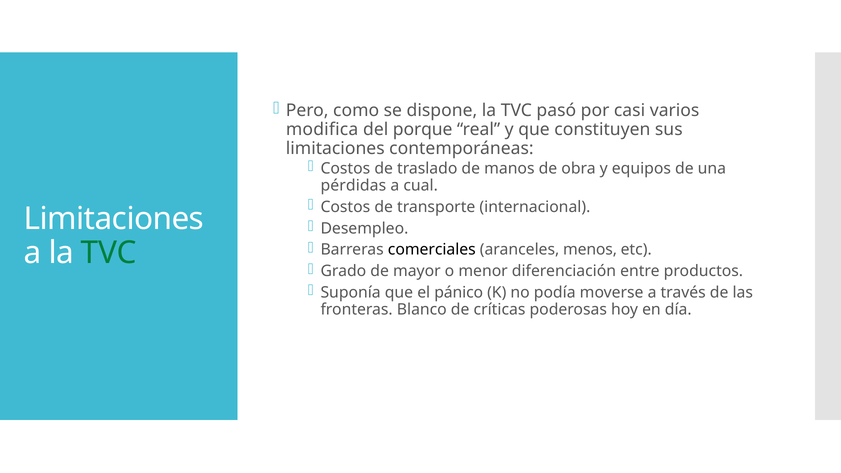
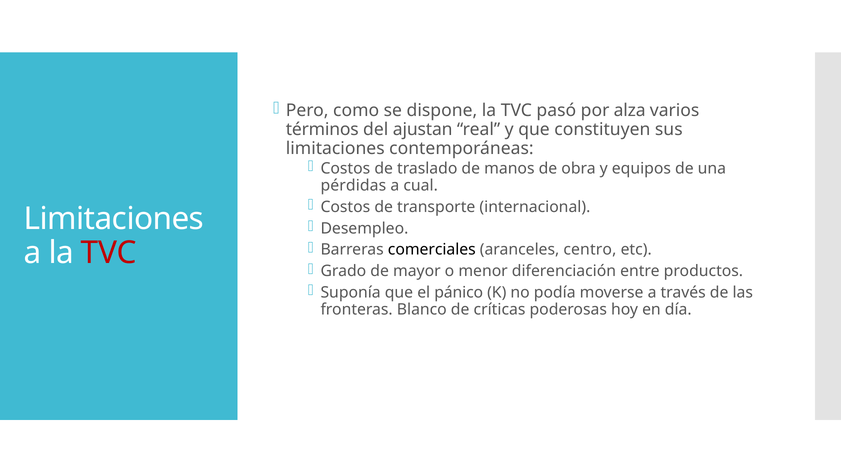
casi: casi -> alza (630, 111)
modifica: modifica -> términos (322, 129)
porque: porque -> ajustan (423, 129)
menos: menos -> centro (590, 250)
TVC colour: green -> red (109, 253)
